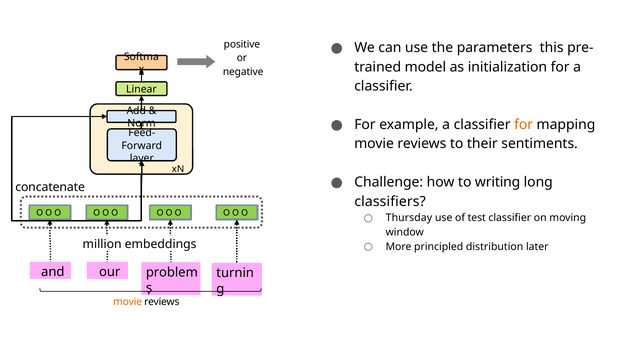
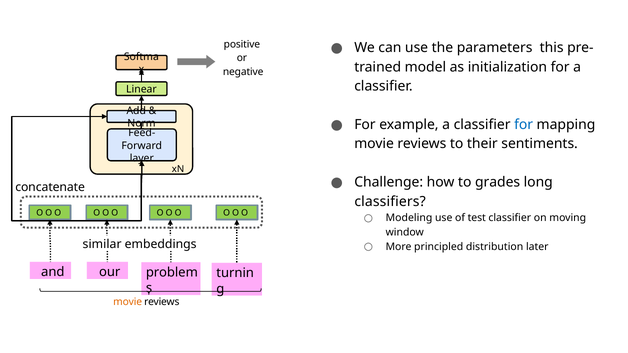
for colour: orange -> blue (524, 125)
writing: writing -> grades (498, 182)
Thursday: Thursday -> Modeling (409, 218)
million: million -> similar (102, 244)
